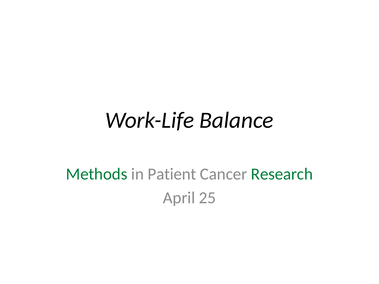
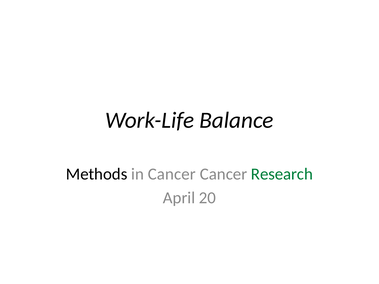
Methods colour: green -> black (97, 174)
in Patient: Patient -> Cancer (172, 174)
25: 25 -> 20 (207, 198)
